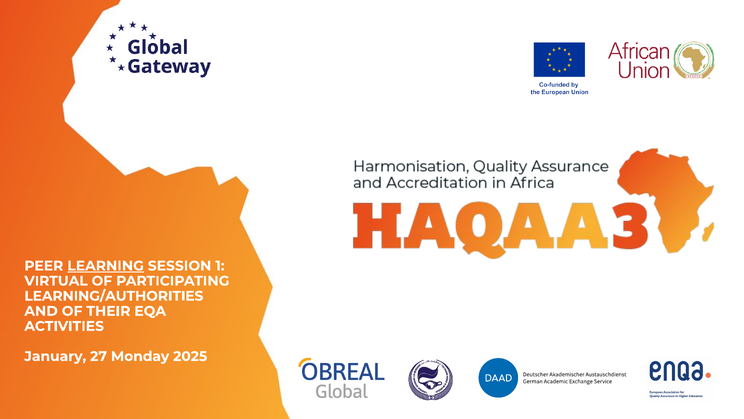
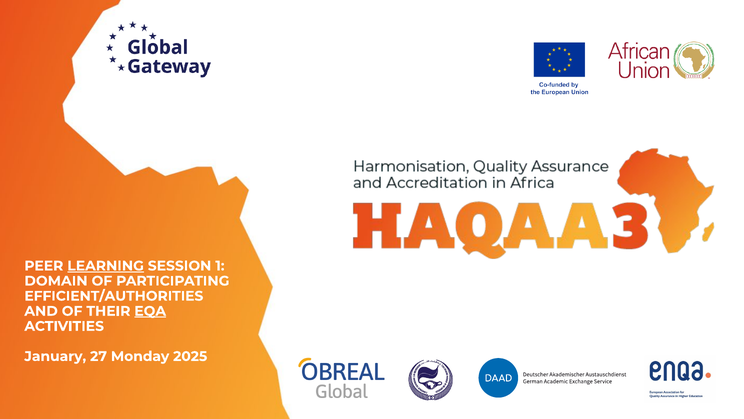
VIRTUAL: VIRTUAL -> DOMAIN (56, 281)
LEARNING/AUTHORITIES: LEARNING/AUTHORITIES -> EFFICIENT/AUTHORITIES (114, 296)
EQA underline: none -> present (150, 311)
